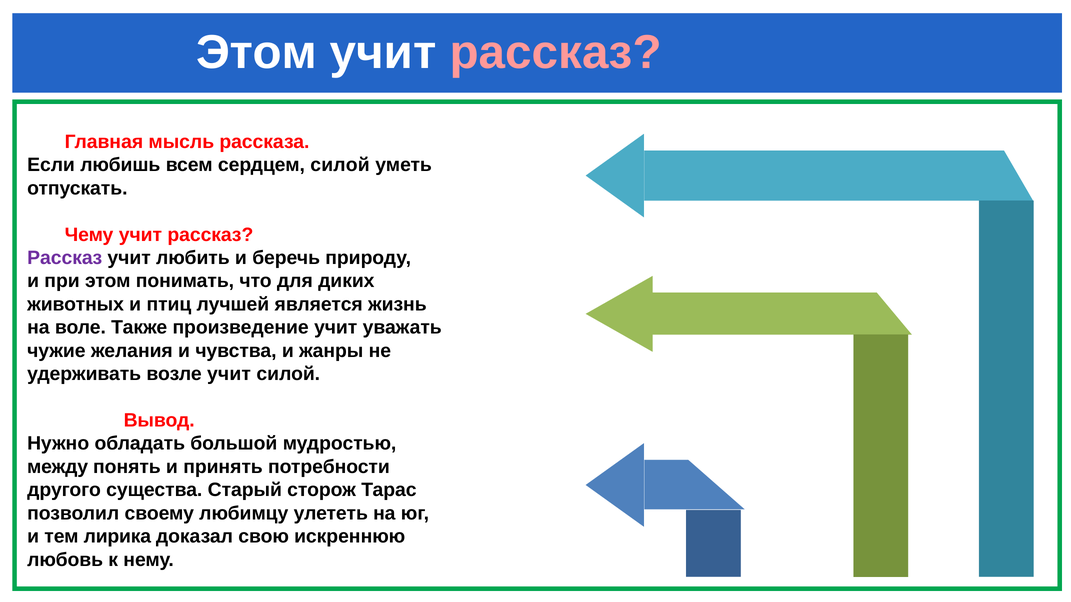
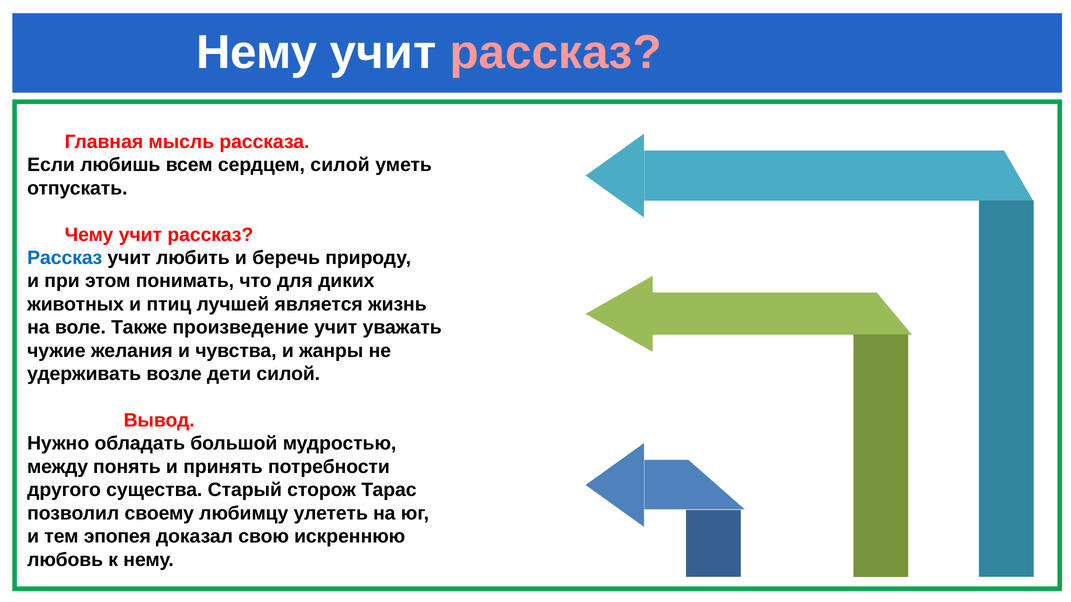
Этом: Этом -> Нему (257, 52)
Рассказ colour: purple -> blue (65, 258)
возле учит: учит -> дети (229, 374)
лирика: лирика -> эпопея (117, 537)
